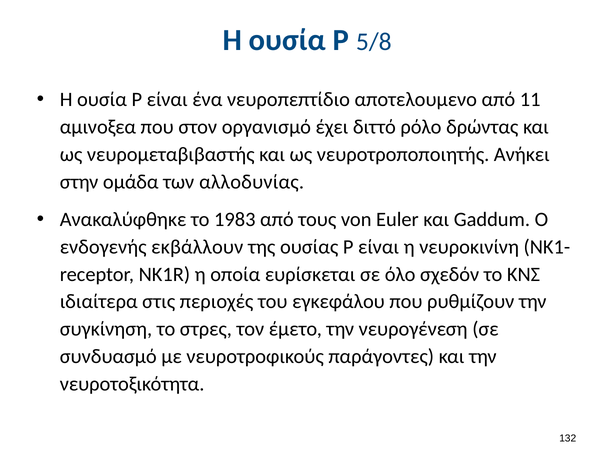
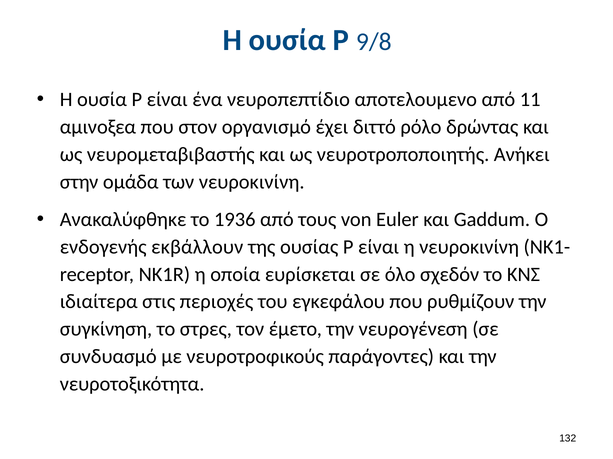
5/8: 5/8 -> 9/8 (374, 42)
των αλλοδυνίας: αλλοδυνίας -> νευροκινίνη (252, 182)
1983: 1983 -> 1936 (235, 220)
